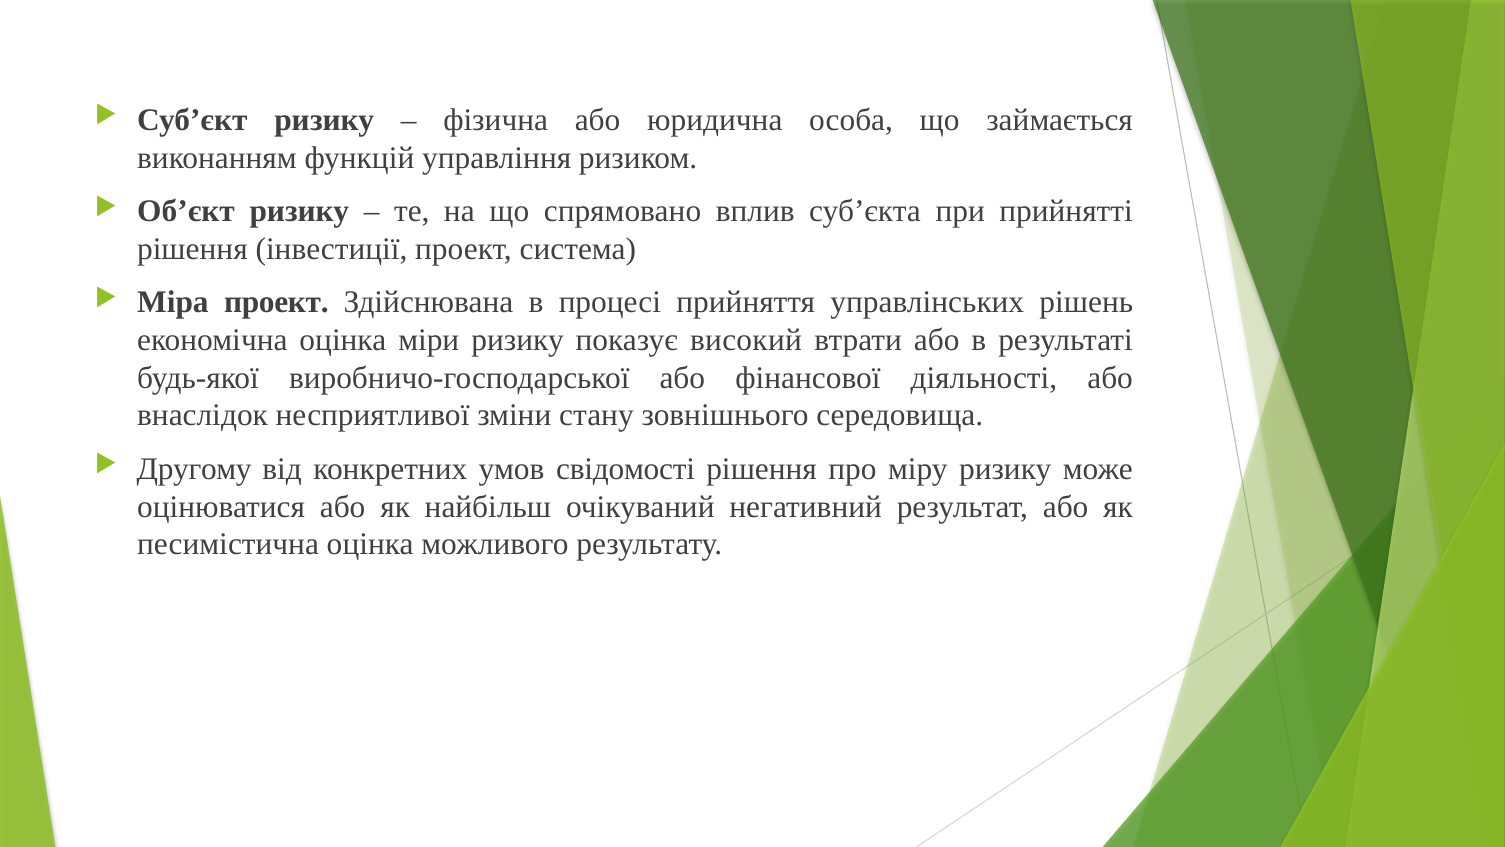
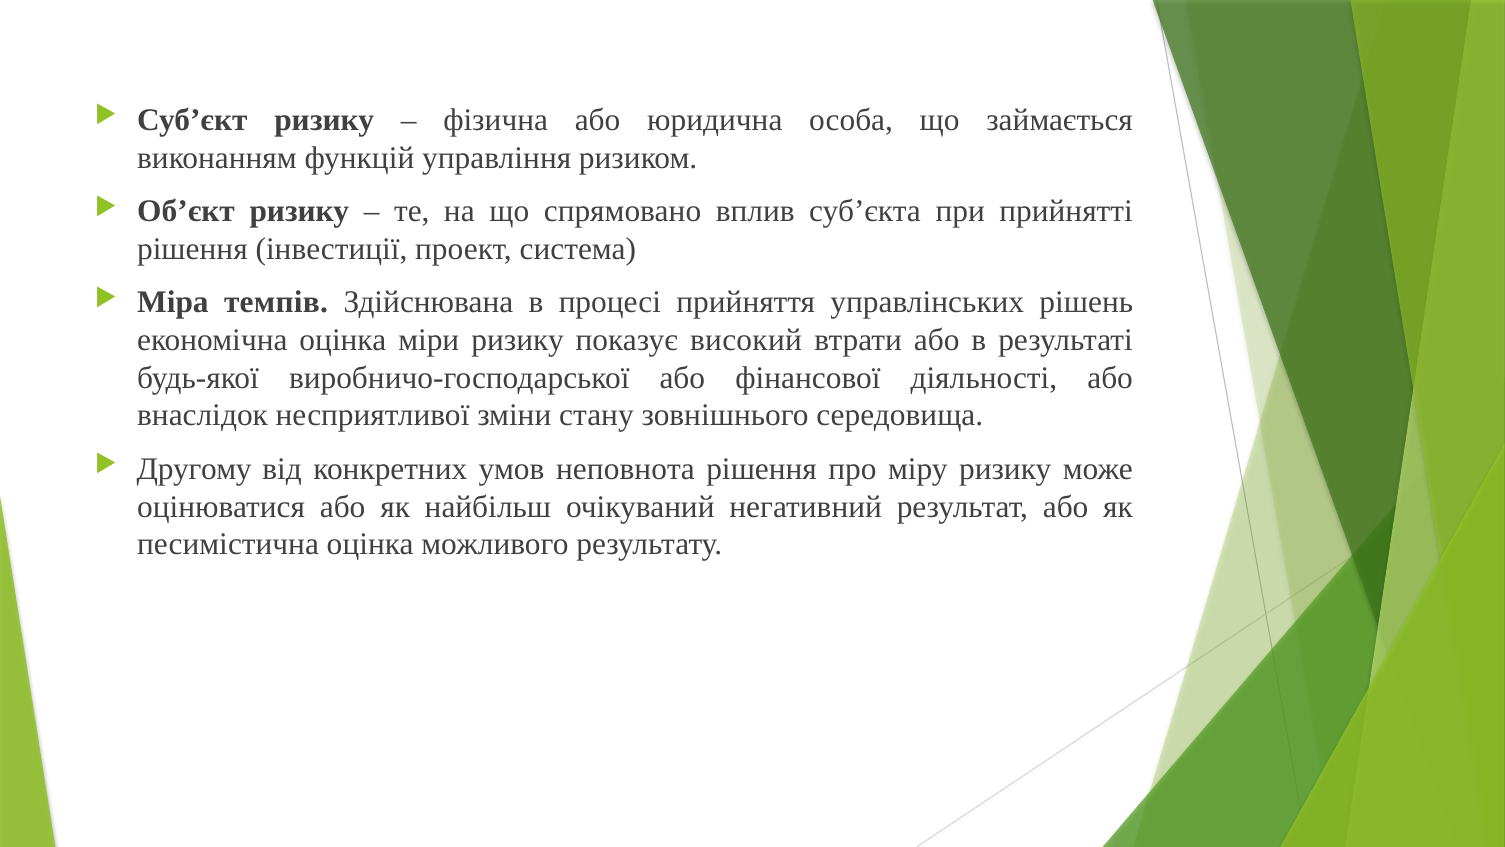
Міра проект: проект -> темпів (276, 302)
свідомості: свідомості -> неповнота (625, 469)
